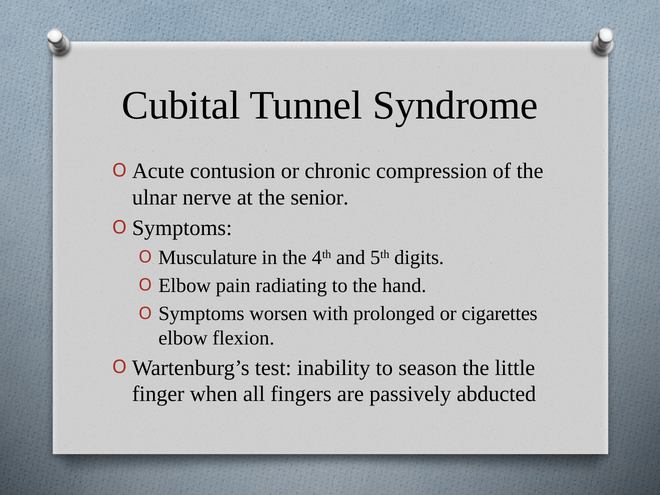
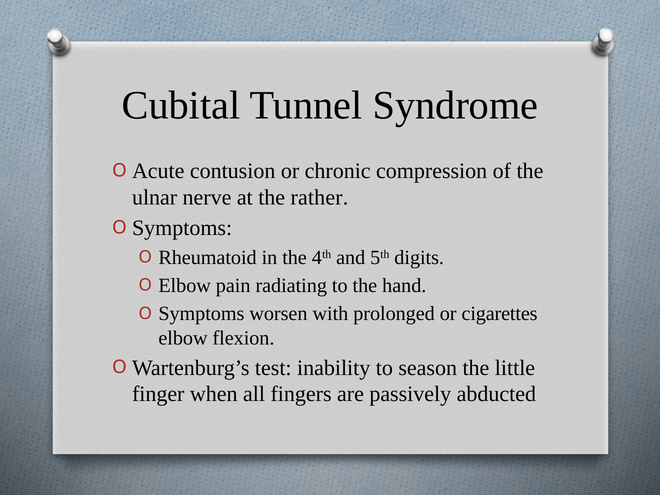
senior: senior -> rather (319, 197)
Musculature: Musculature -> Rheumatoid (208, 257)
